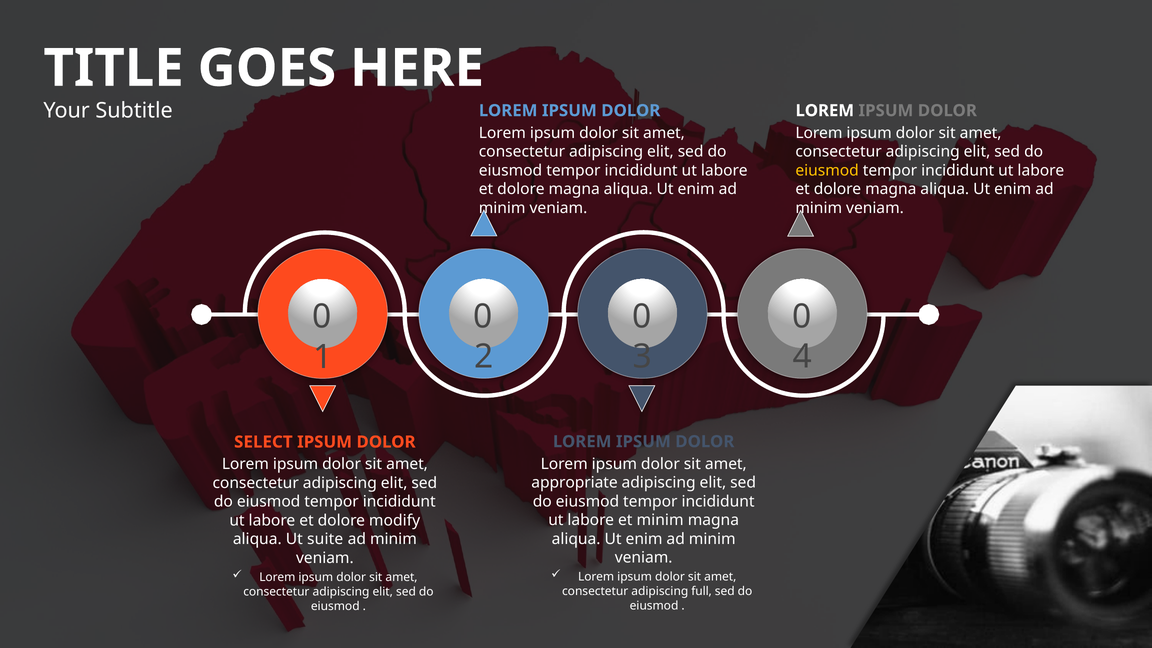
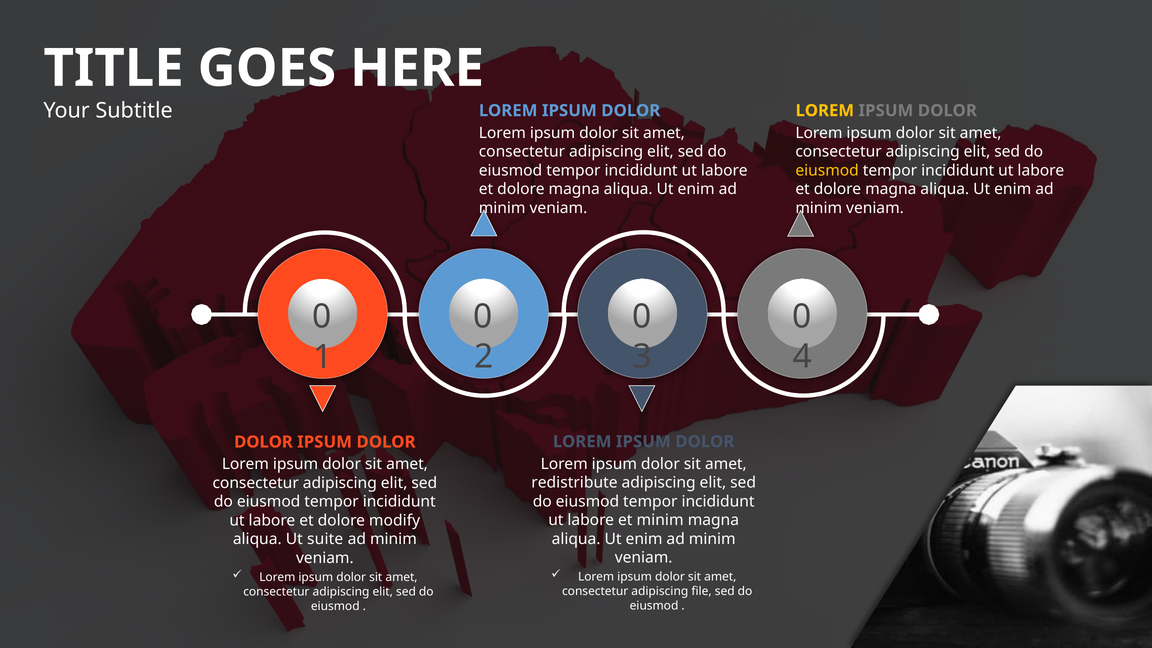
LOREM colour: white -> yellow (825, 111)
SELECT: SELECT -> DOLOR (263, 442)
appropriate: appropriate -> redistribute (574, 483)
full: full -> file (702, 591)
